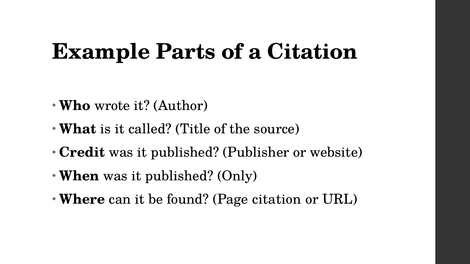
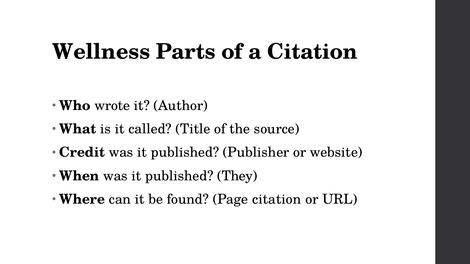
Example: Example -> Wellness (101, 52)
Only: Only -> They (237, 176)
